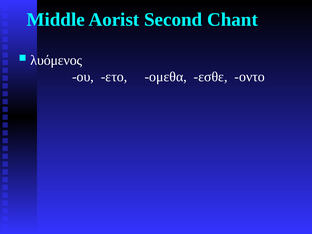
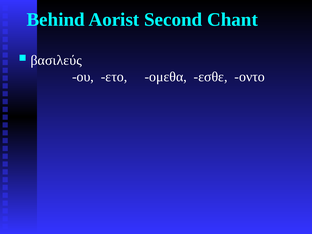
Middle: Middle -> Behind (56, 20)
λυόμενος: λυόμενος -> βασιλεύς (56, 60)
